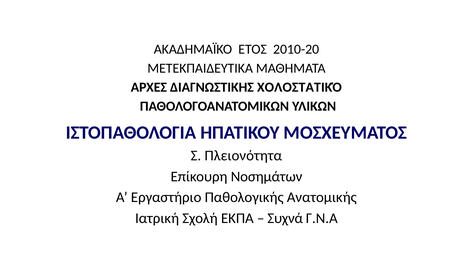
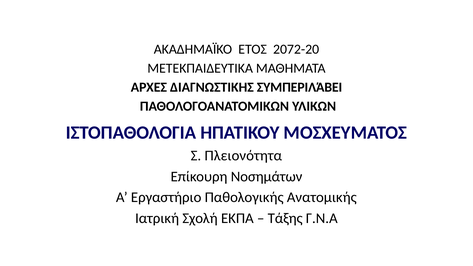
2010-20: 2010-20 -> 2072-20 (296, 49)
ΧΟΛΟΣΤΑΤΙΚΌ: ΧΟΛΟΣΤΑΤΙΚΌ -> ΣΥΜΠΕΡΙΛΆΒΕΙ (300, 87)
Συχνά: Συχνά -> Τάξης (285, 218)
